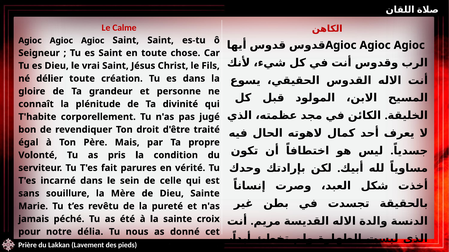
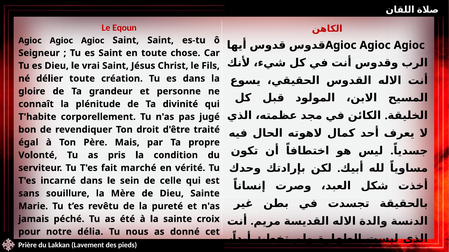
Calme: Calme -> Eqoun (125, 28)
parures: parures -> marché (138, 168)
